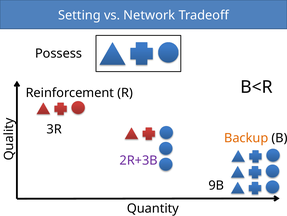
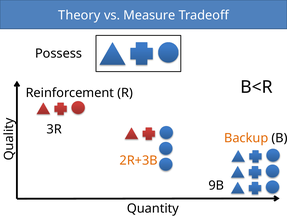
Setting: Setting -> Theory (79, 15)
Network: Network -> Measure (149, 15)
2R+3B colour: purple -> orange (139, 160)
